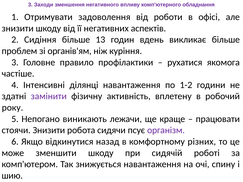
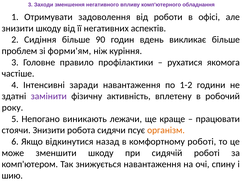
13: 13 -> 90 (100, 40)
органів'ям: органів'ям -> форми'ям (69, 51)
ділянці: ділянці -> заради (84, 85)
організм colour: purple -> orange (166, 130)
комфортному різних: різних -> роботі (202, 142)
